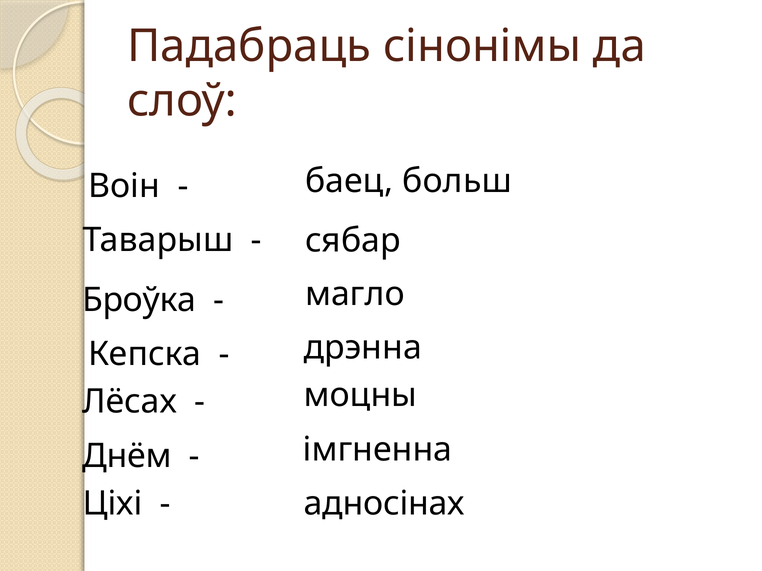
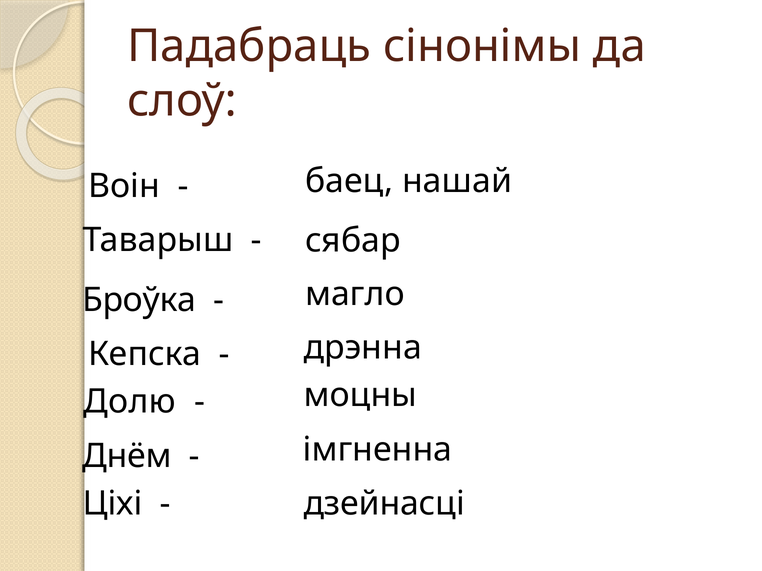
больш: больш -> нашай (457, 181)
Лёсах: Лёсах -> Долю (129, 402)
адносінах: адносінах -> дзейнасці (384, 504)
